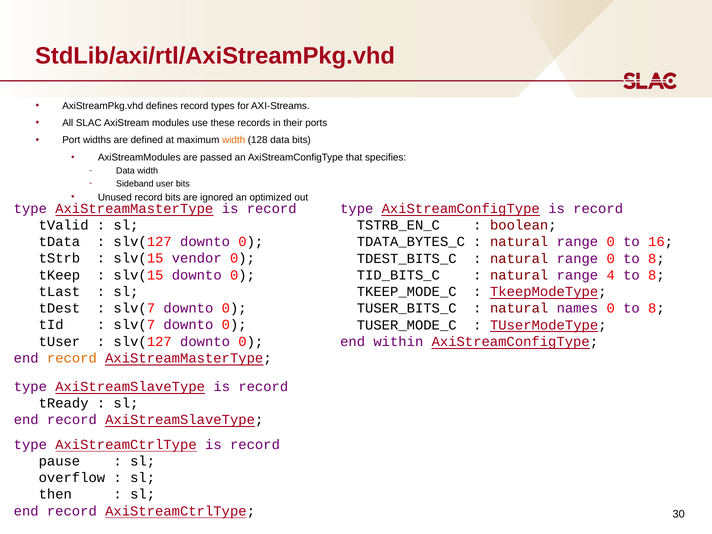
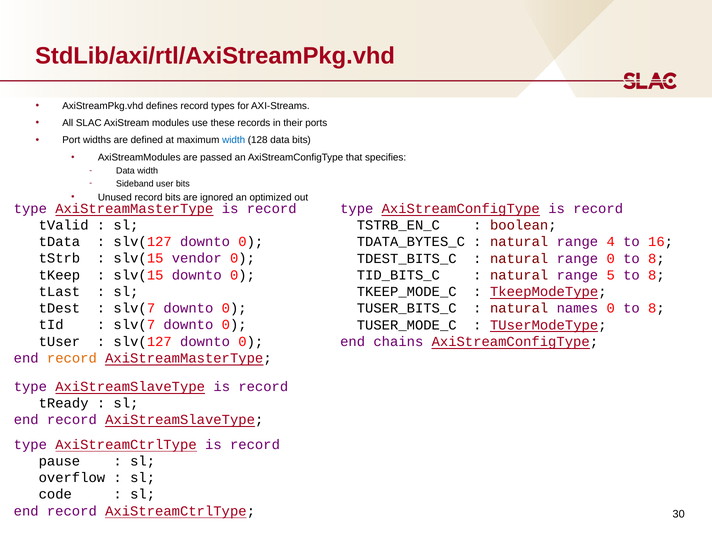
width colour: orange -> blue (234, 140)
0: 0 -> 4 (611, 242)
4: 4 -> 5 (611, 275)
within: within -> chains (398, 342)
then: then -> code (55, 494)
